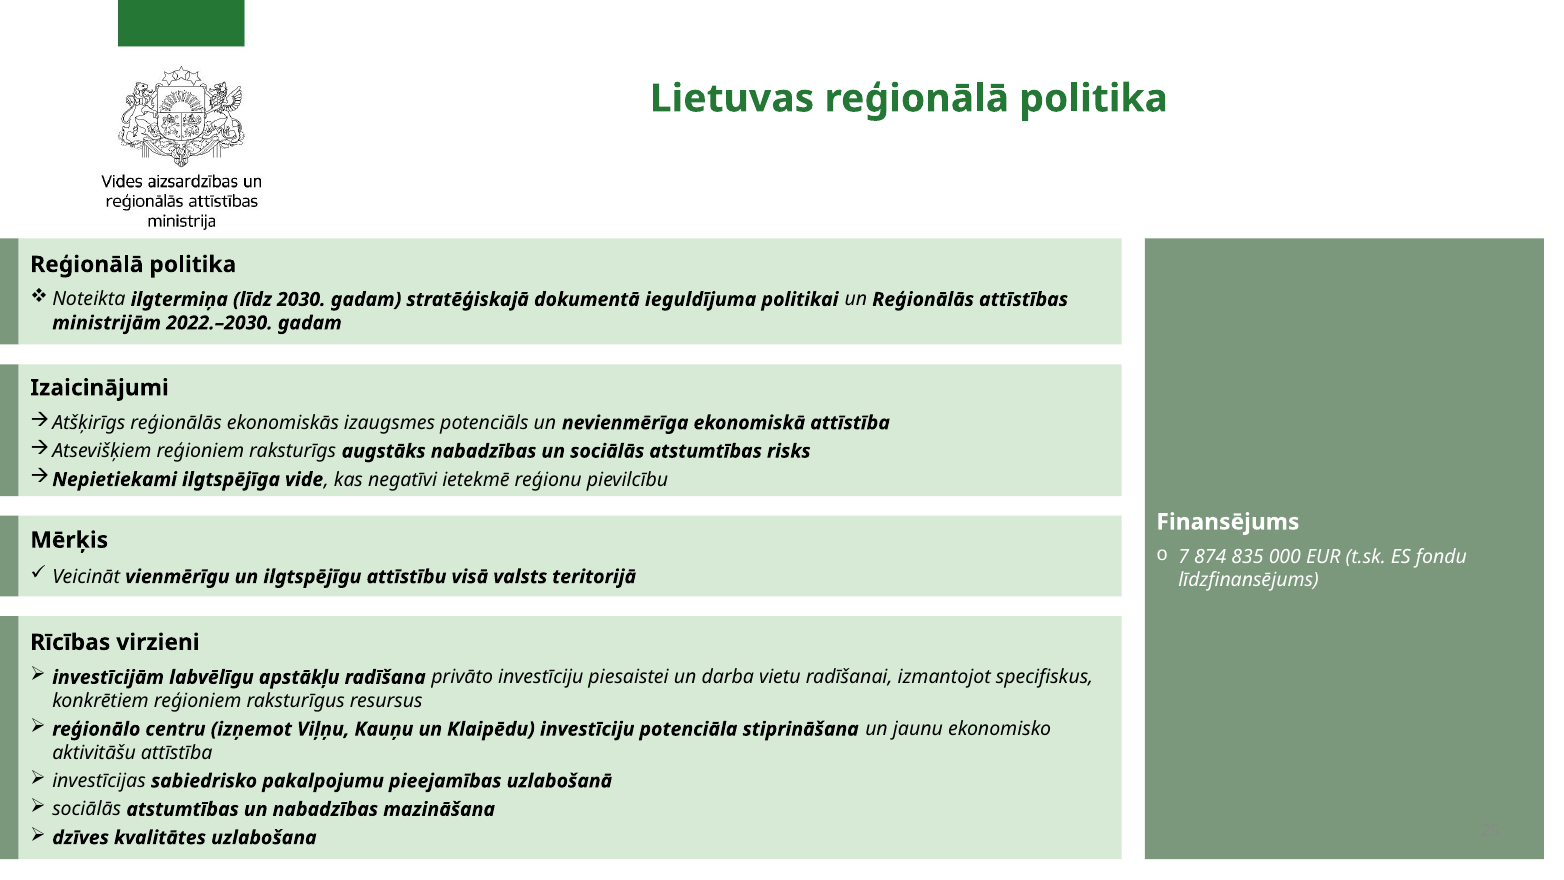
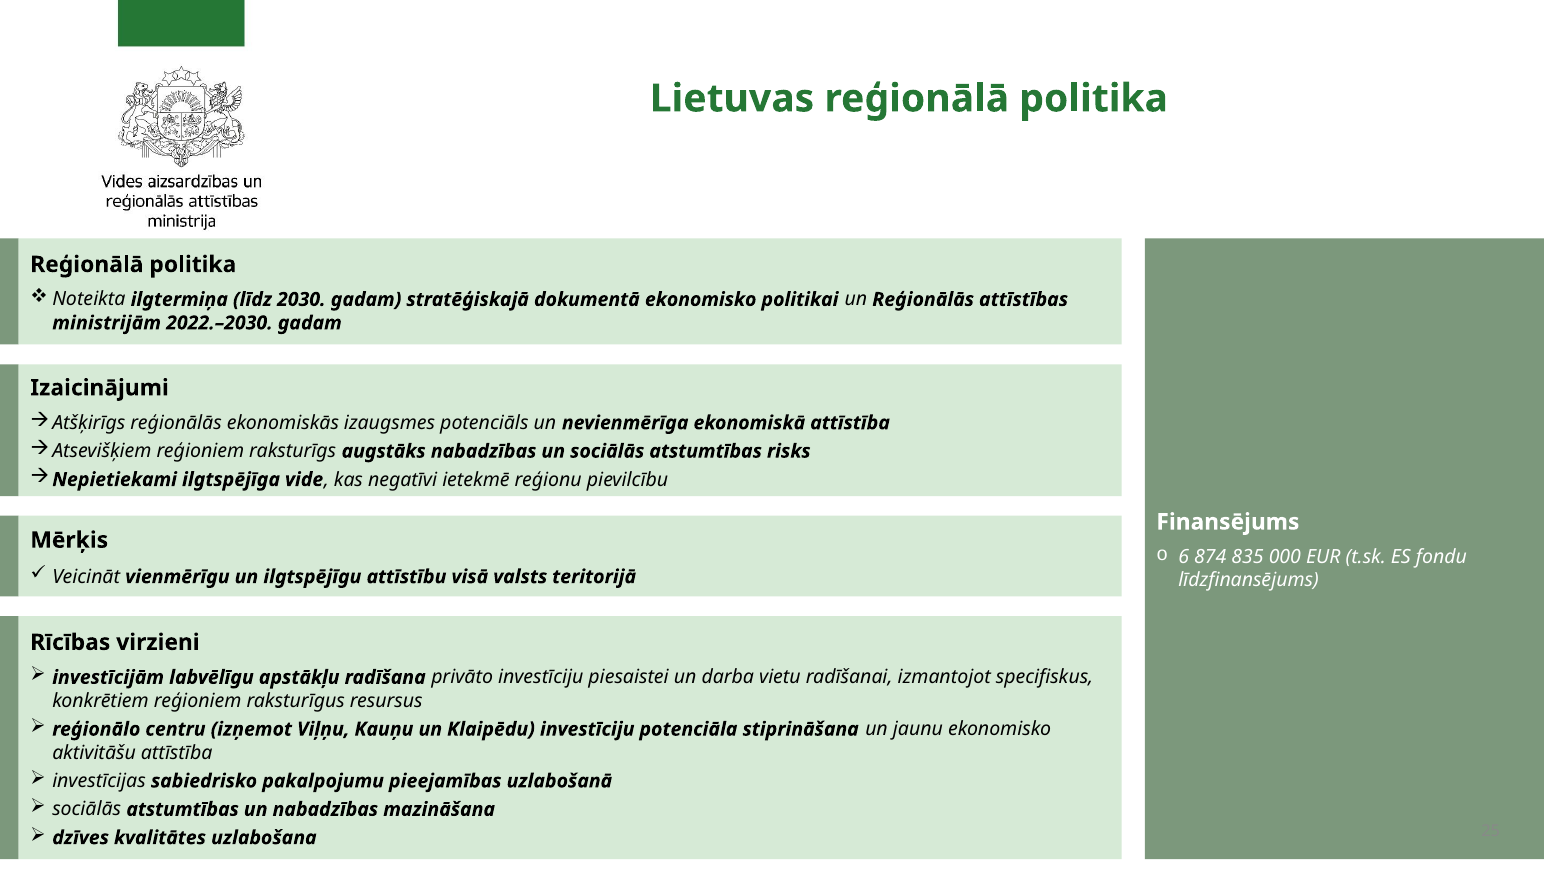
dokumentā ieguldījuma: ieguldījuma -> ekonomisko (701, 299)
7: 7 -> 6 (1184, 557)
